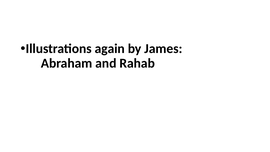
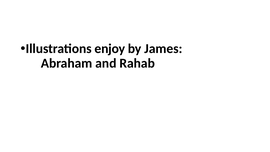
again: again -> enjoy (110, 49)
